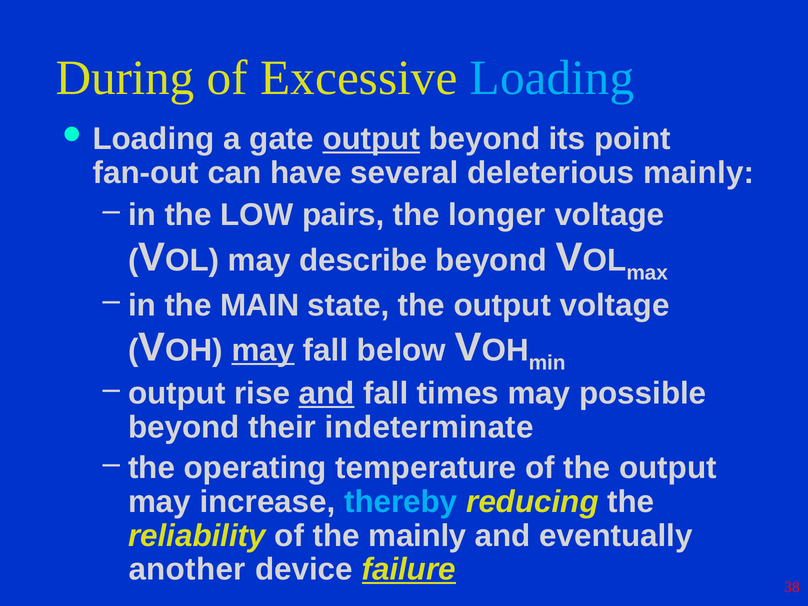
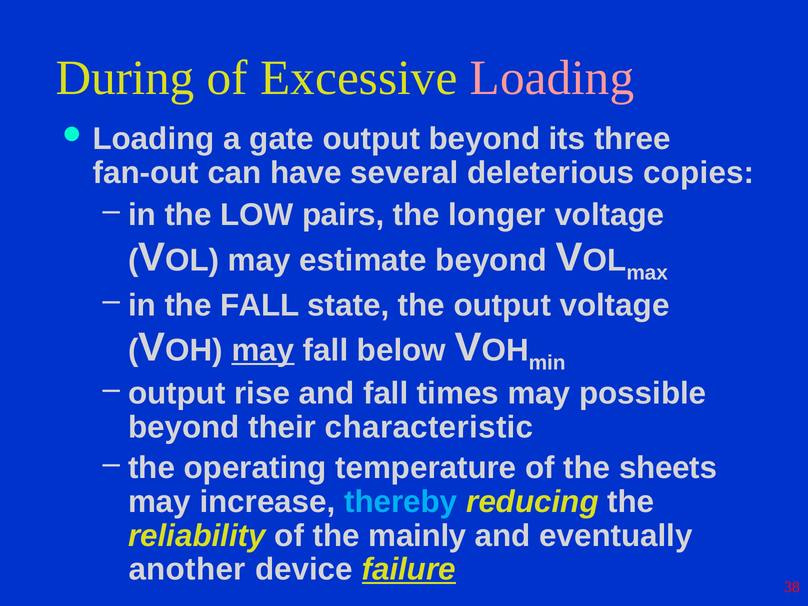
Loading colour: light blue -> pink (552, 78)
output underline: present -> none (371, 139)
point: point -> three (632, 139)
deleterious mainly: mainly -> copies (699, 173)
describe: describe -> estimate (363, 260)
the MAIN: MAIN -> FALL (260, 305)
and underline: present -> none (327, 394)
indeterminate: indeterminate -> characteristic (429, 428)
of the output: output -> sheets (668, 468)
